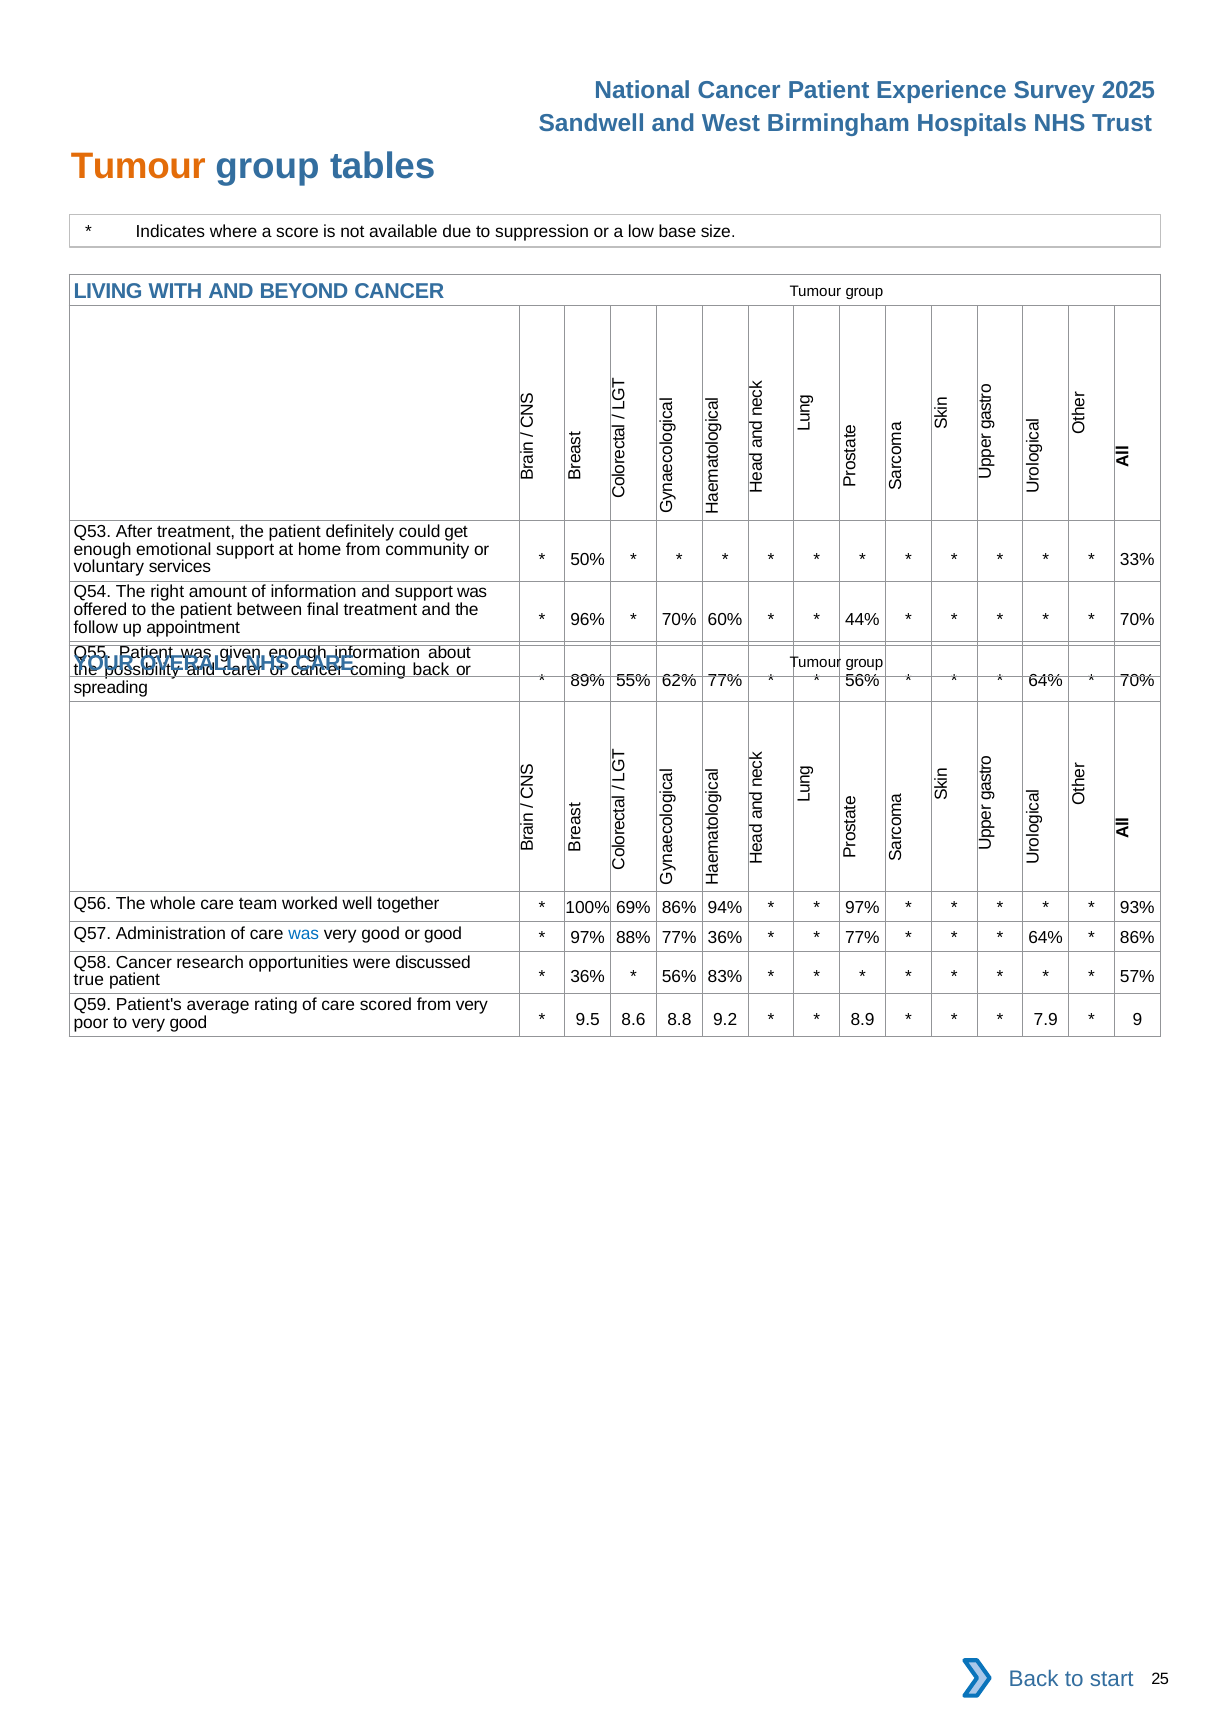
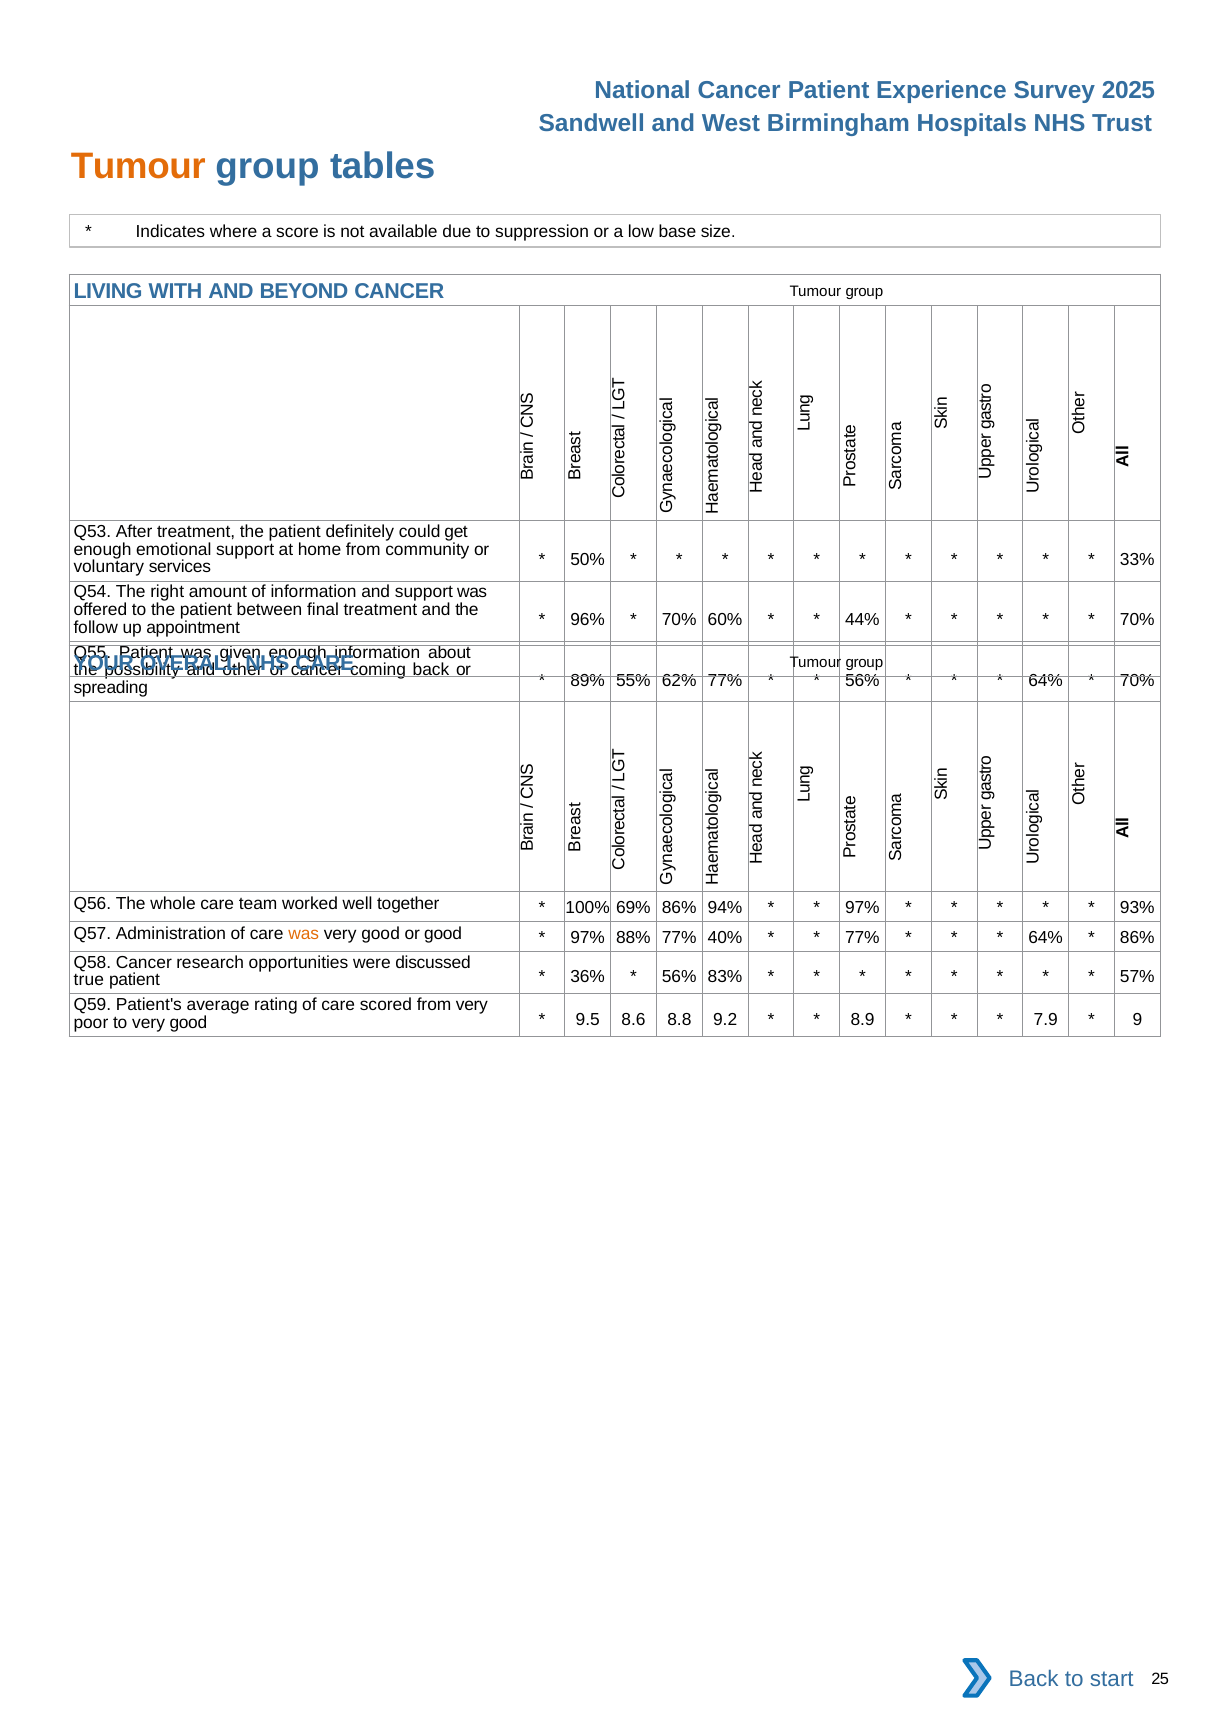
carer: carer -> other (243, 670)
was colour: blue -> orange (304, 934)
77% 36%: 36% -> 40% (725, 938)
